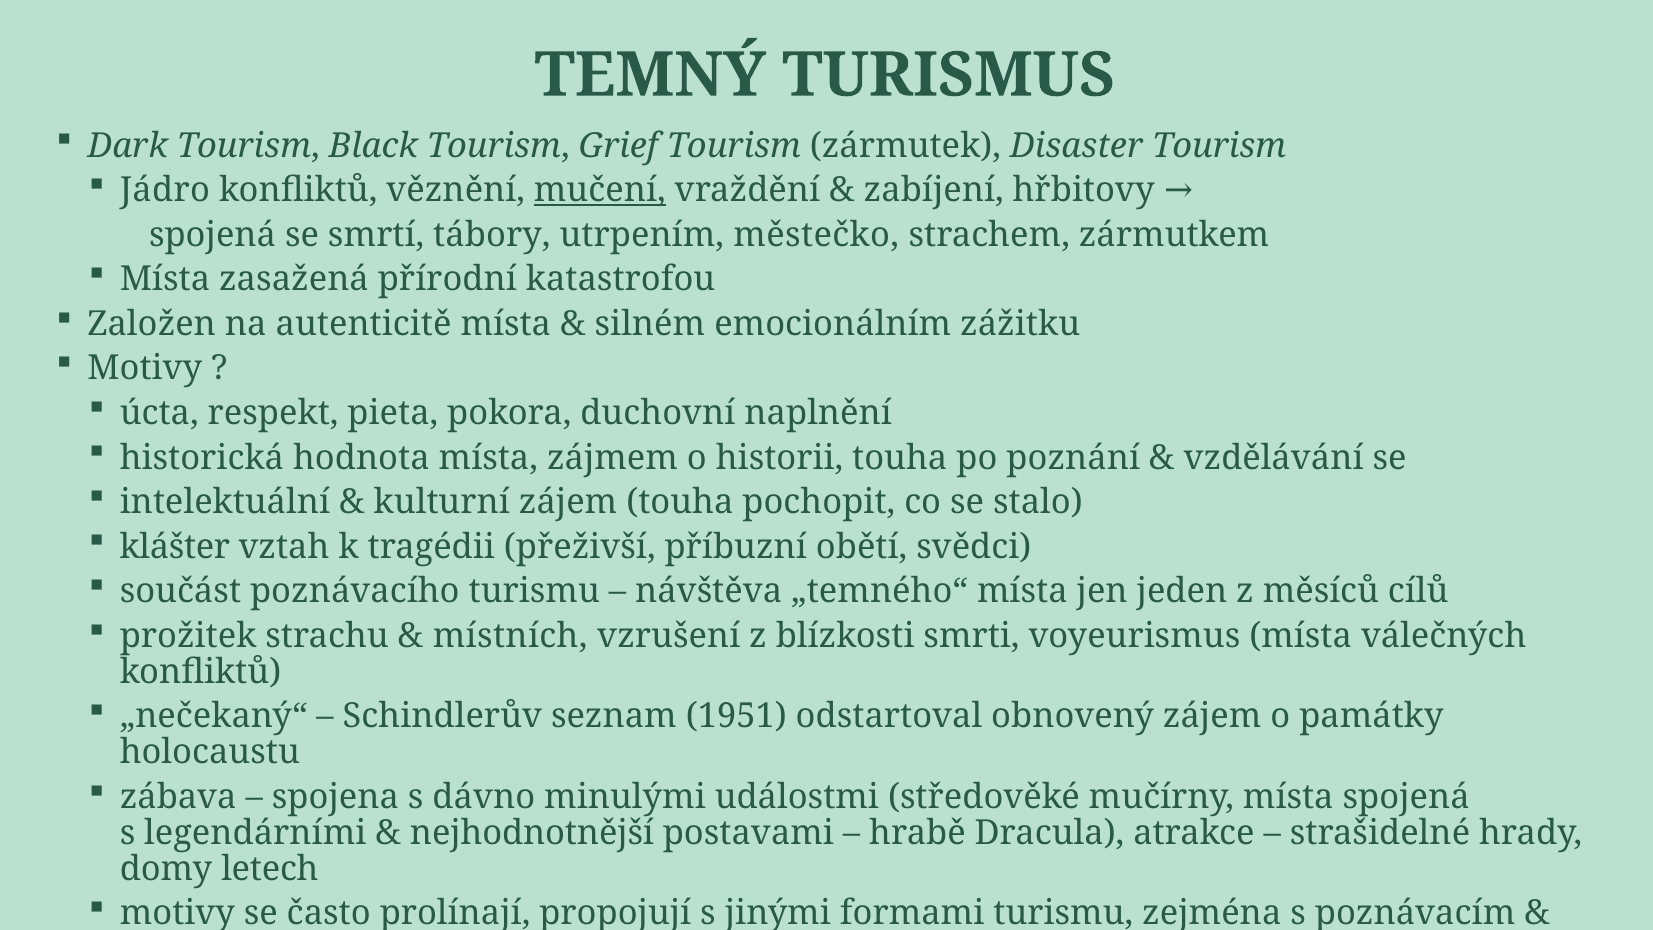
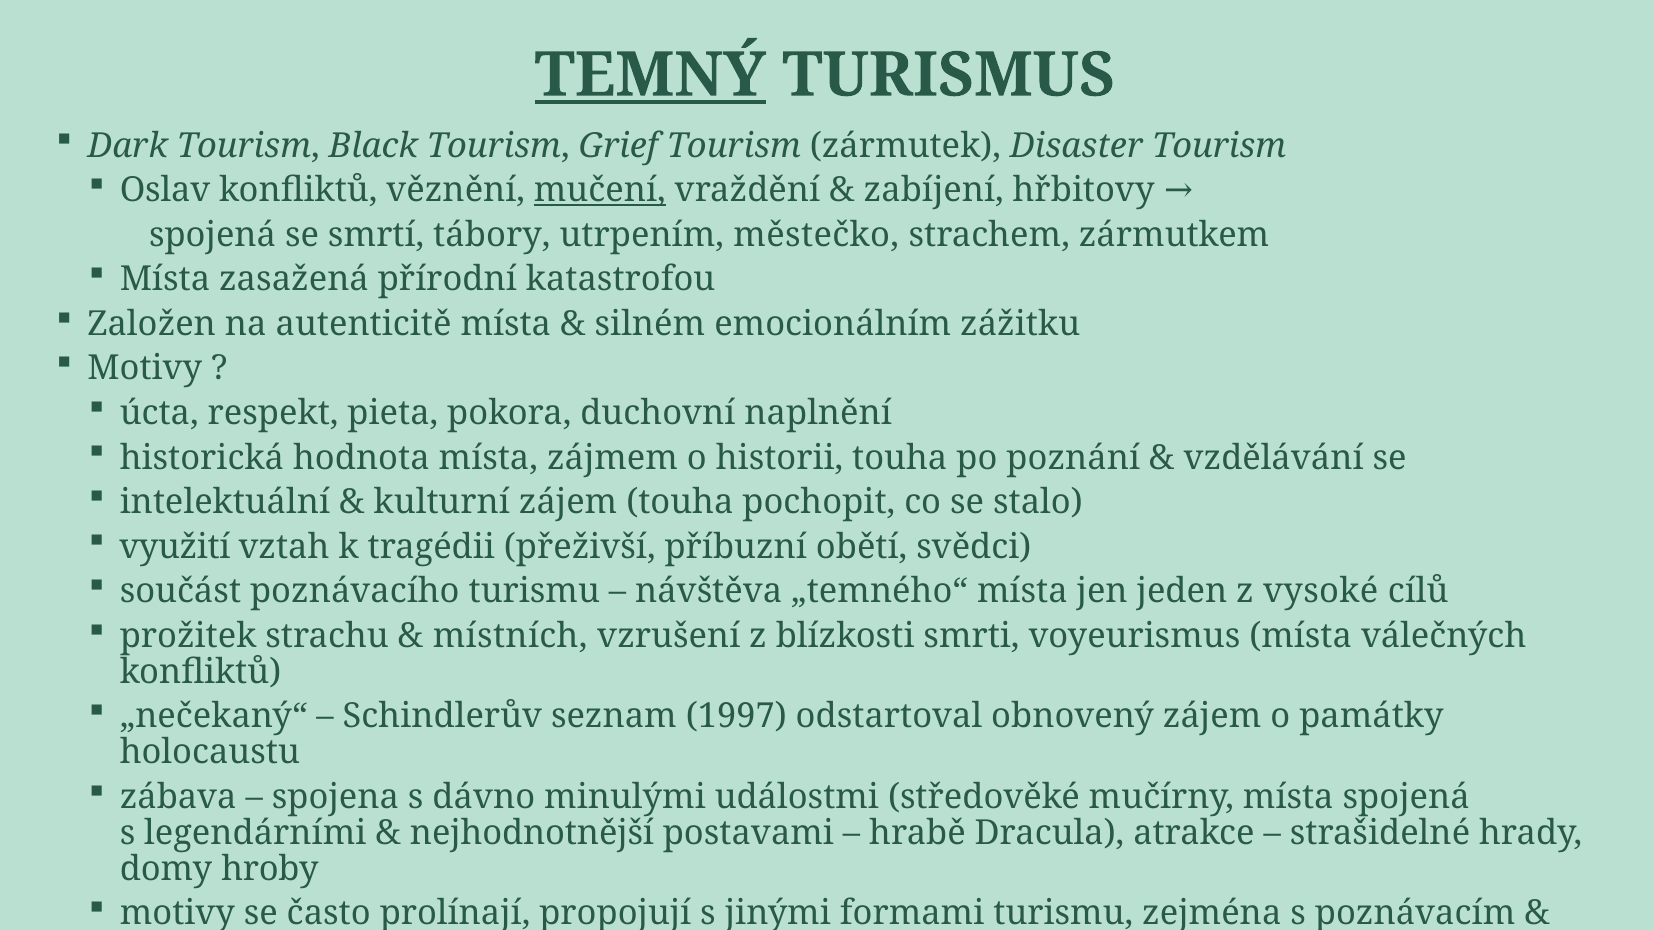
TEMNÝ underline: none -> present (650, 75)
Jádro: Jádro -> Oslav (165, 190)
klášter: klášter -> využití (175, 547)
měsíců: měsíců -> vysoké (1321, 591)
1951: 1951 -> 1997 (736, 716)
letech: letech -> hroby (270, 869)
